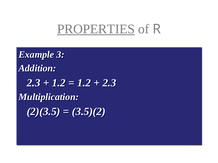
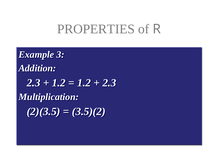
PROPERTIES underline: present -> none (96, 29)
